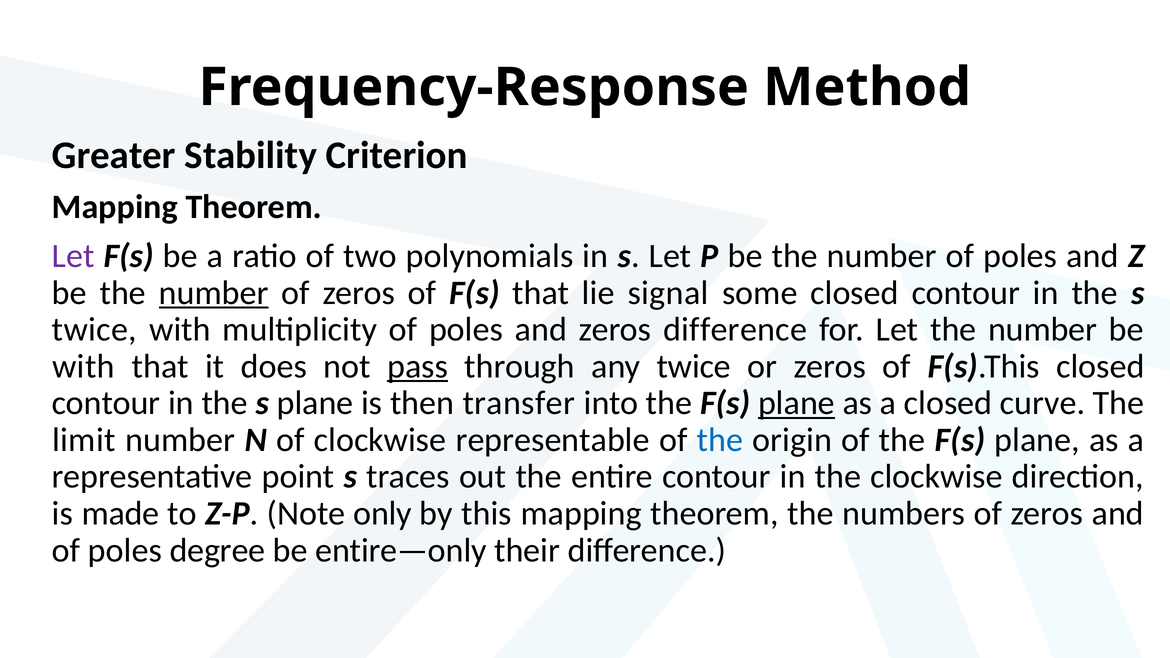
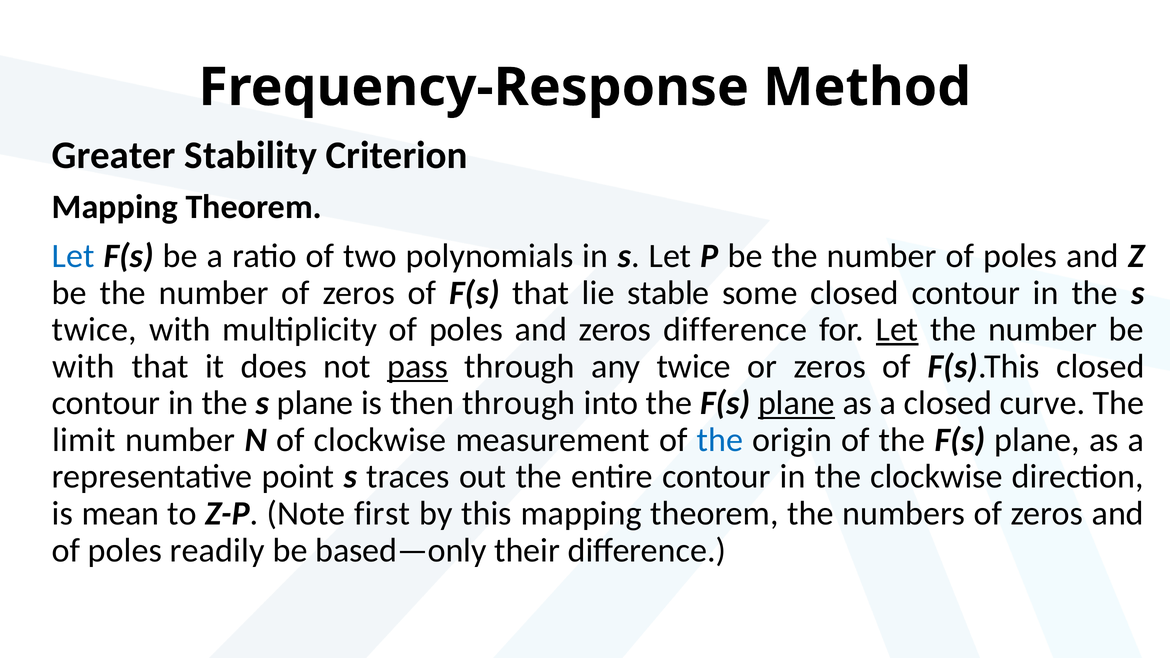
Let colour: purple -> blue (73, 256)
number underline: present -> none (214, 293)
signal: signal -> stable (668, 293)
Let underline: none -> present (897, 330)
then transfer: transfer -> through (519, 403)
representable: representable -> measurement (553, 440)
made: made -> mean (120, 514)
only: only -> first (382, 514)
degree: degree -> readily (217, 550)
entire—only: entire—only -> based—only (401, 550)
